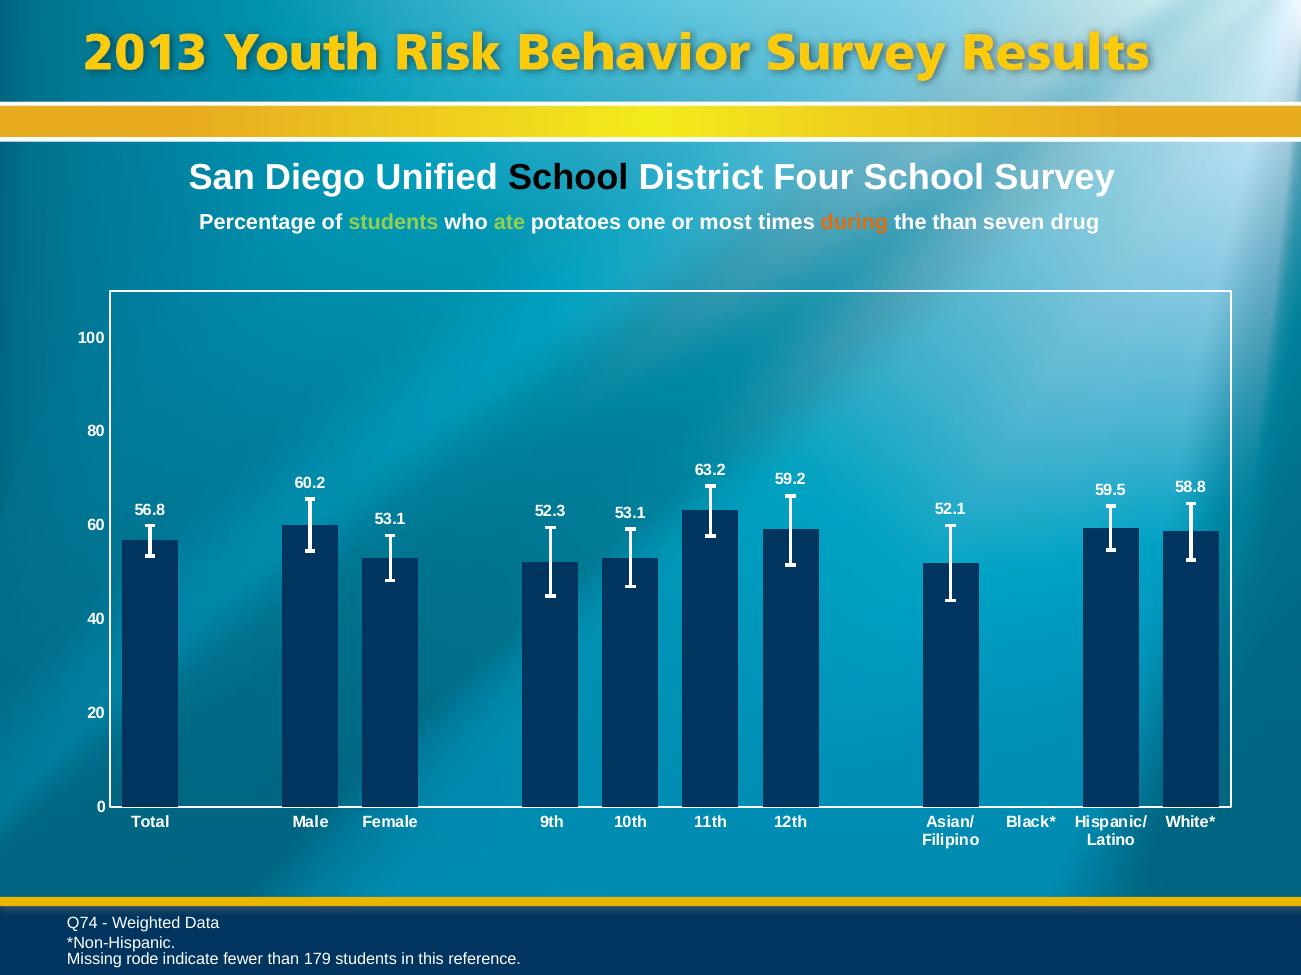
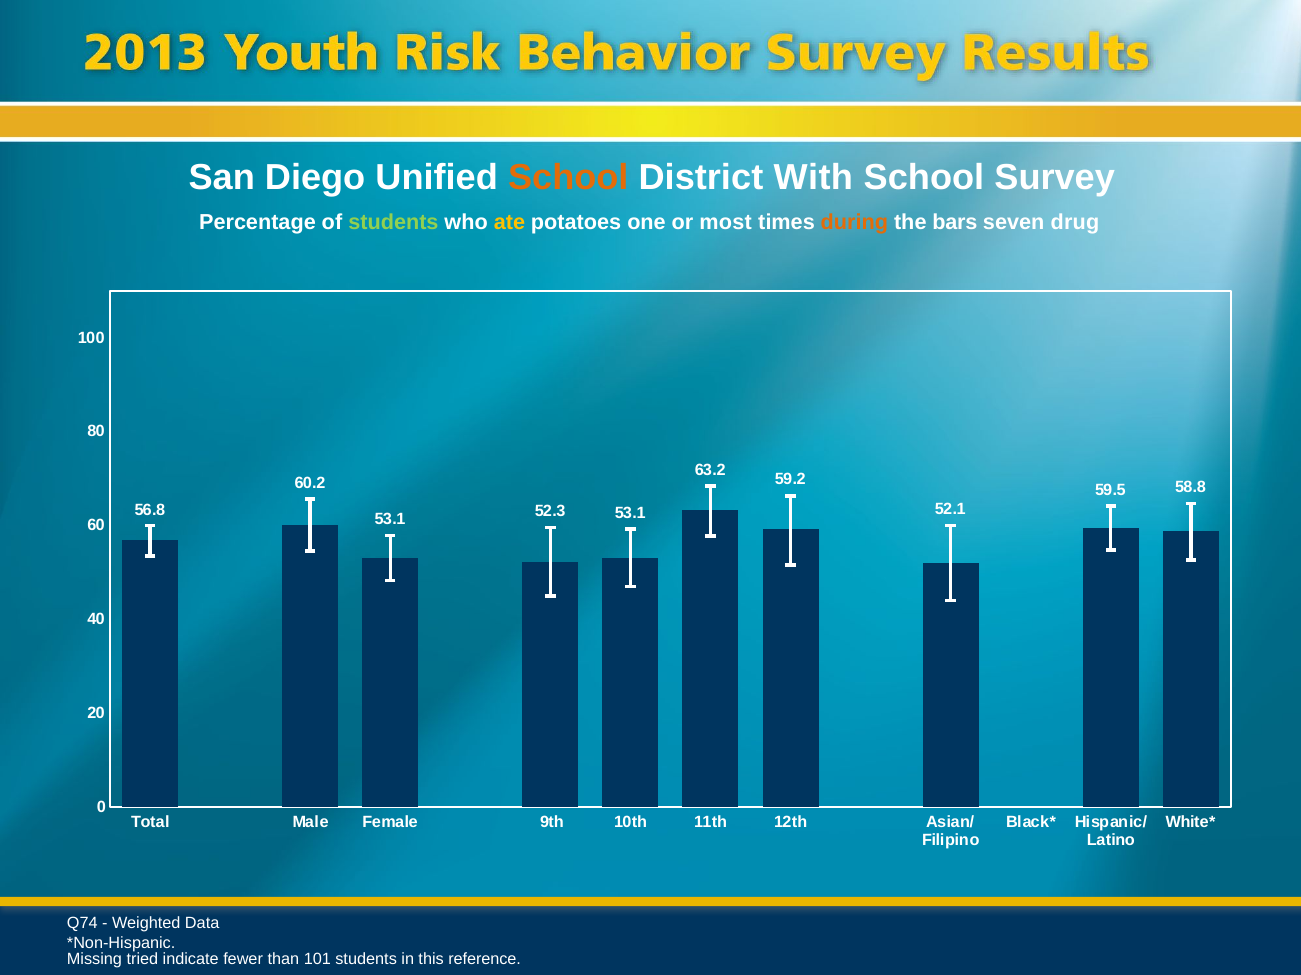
School colour: black -> orange (568, 178)
Four: Four -> With (813, 178)
ate colour: light green -> yellow (509, 222)
the than: than -> bars (955, 222)
rode: rode -> tried (142, 960)
179: 179 -> 101 (317, 960)
